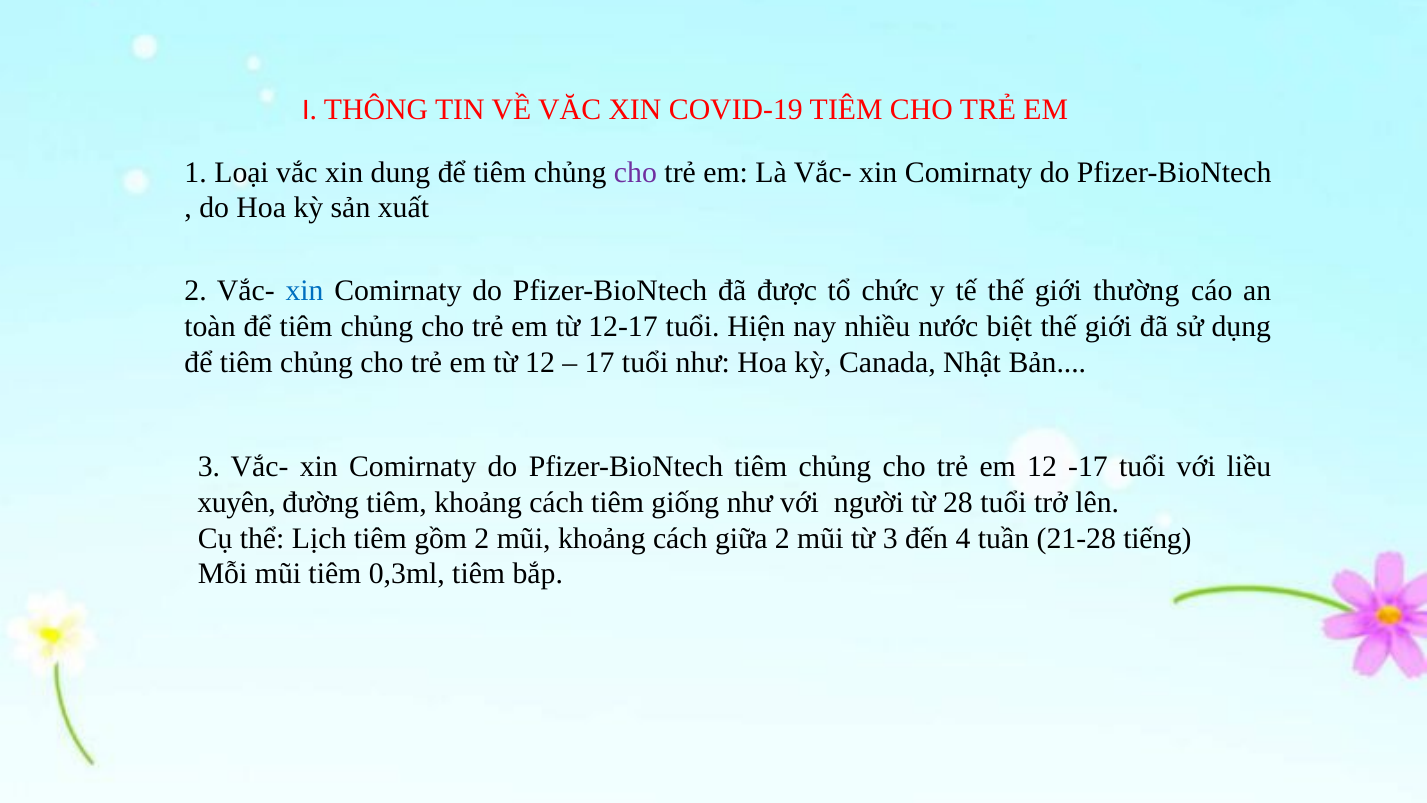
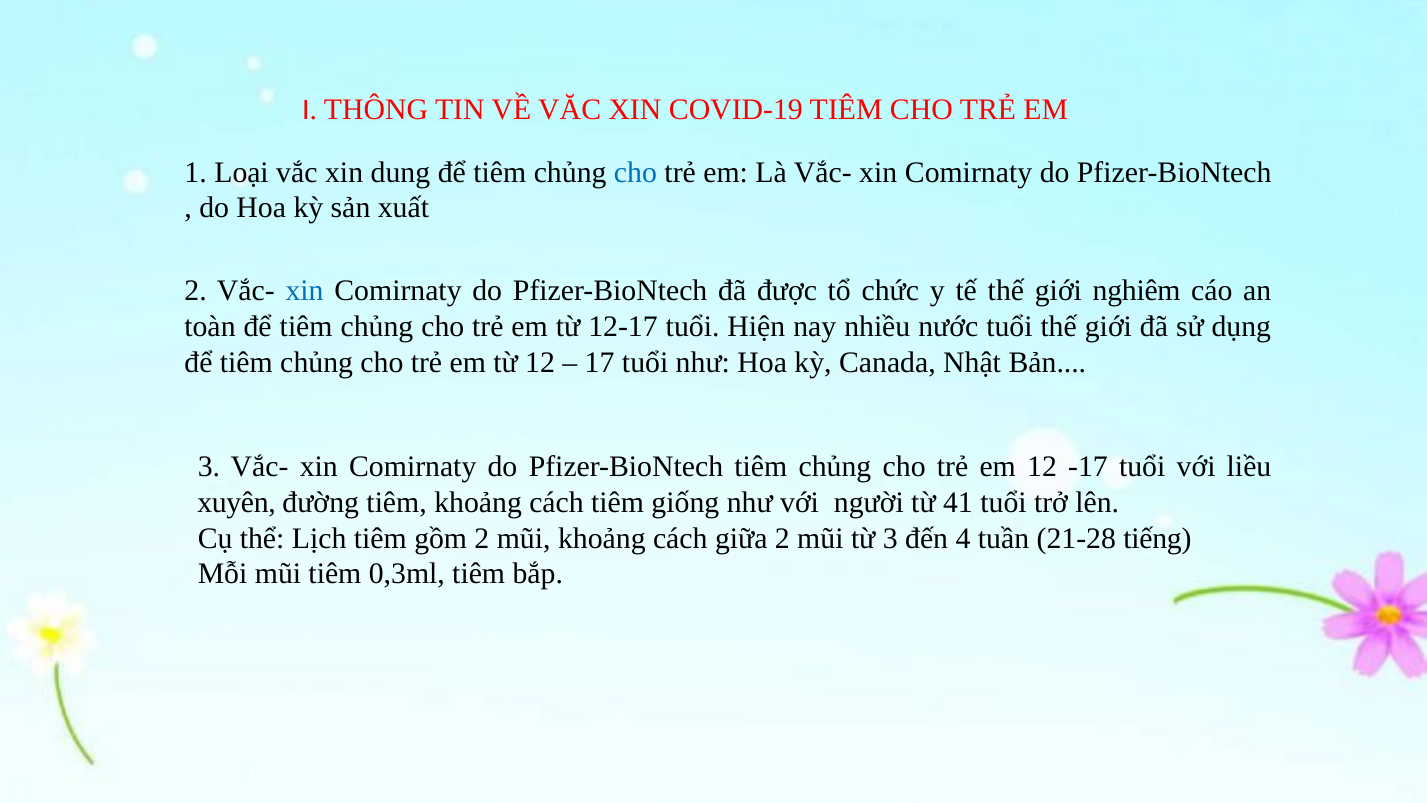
cho colour: purple -> blue (635, 172)
thường: thường -> nghiêm (1137, 291)
nước biệt: biệt -> tuổi (1009, 326)
28: 28 -> 41 (958, 502)
